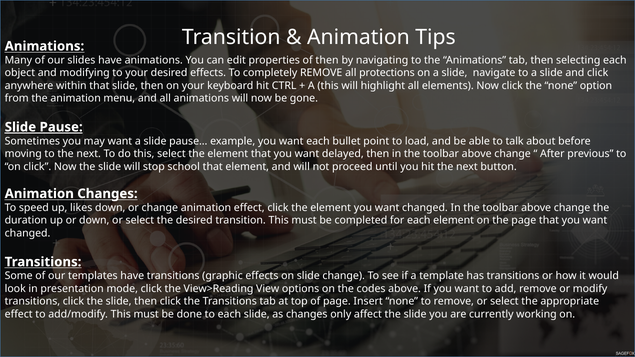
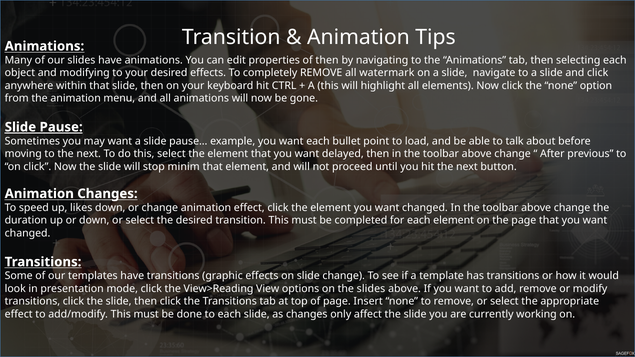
protections: protections -> watermark (387, 73)
school: school -> minim (184, 167)
the codes: codes -> slides (371, 289)
